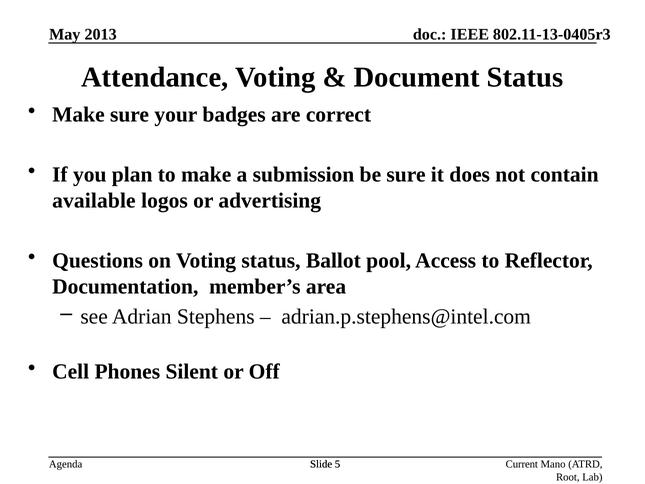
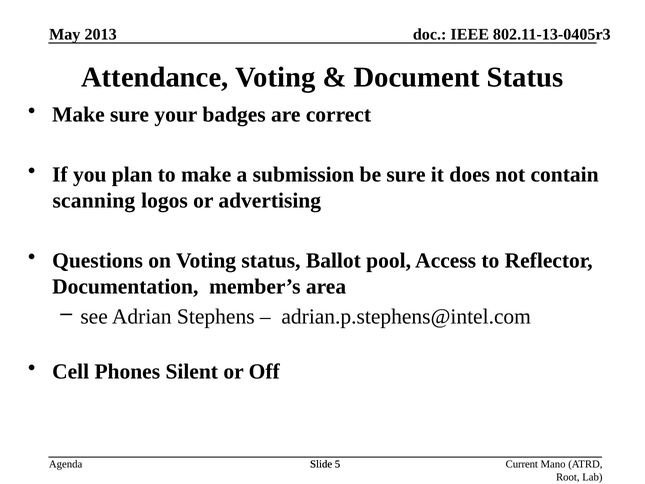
available: available -> scanning (94, 200)
